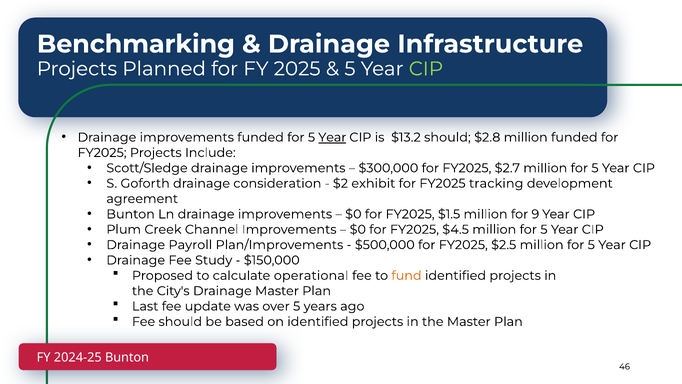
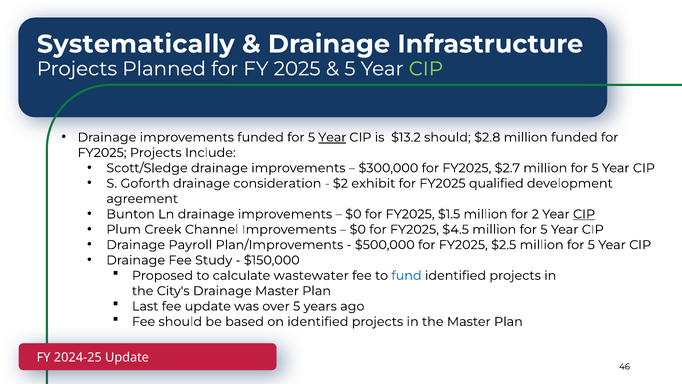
Benchmarking: Benchmarking -> Systematically (136, 44)
tracking: tracking -> qualified (496, 183)
9: 9 -> 2 (535, 214)
CIP underline: none -> present (584, 214)
operational: operational -> wastewater (311, 275)
fund colour: orange -> blue (407, 275)
2024-25 Bunton: Bunton -> Update (127, 357)
